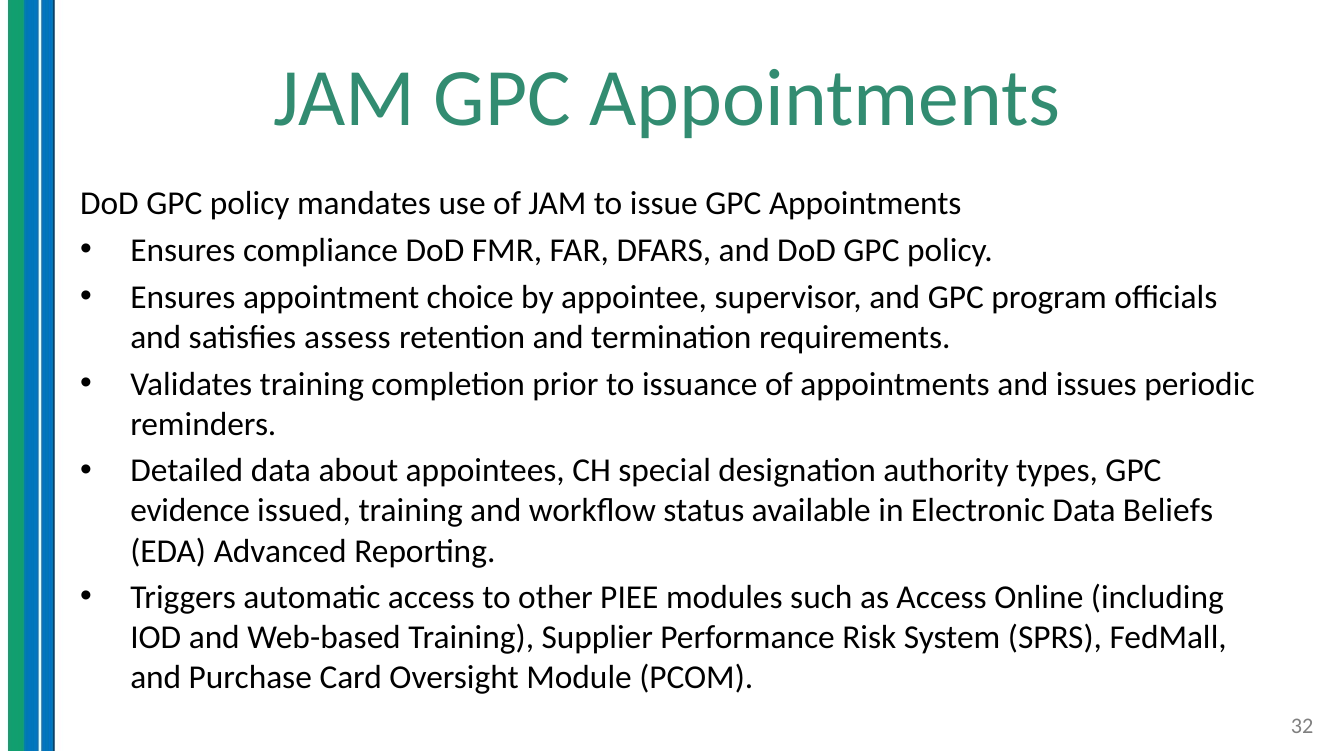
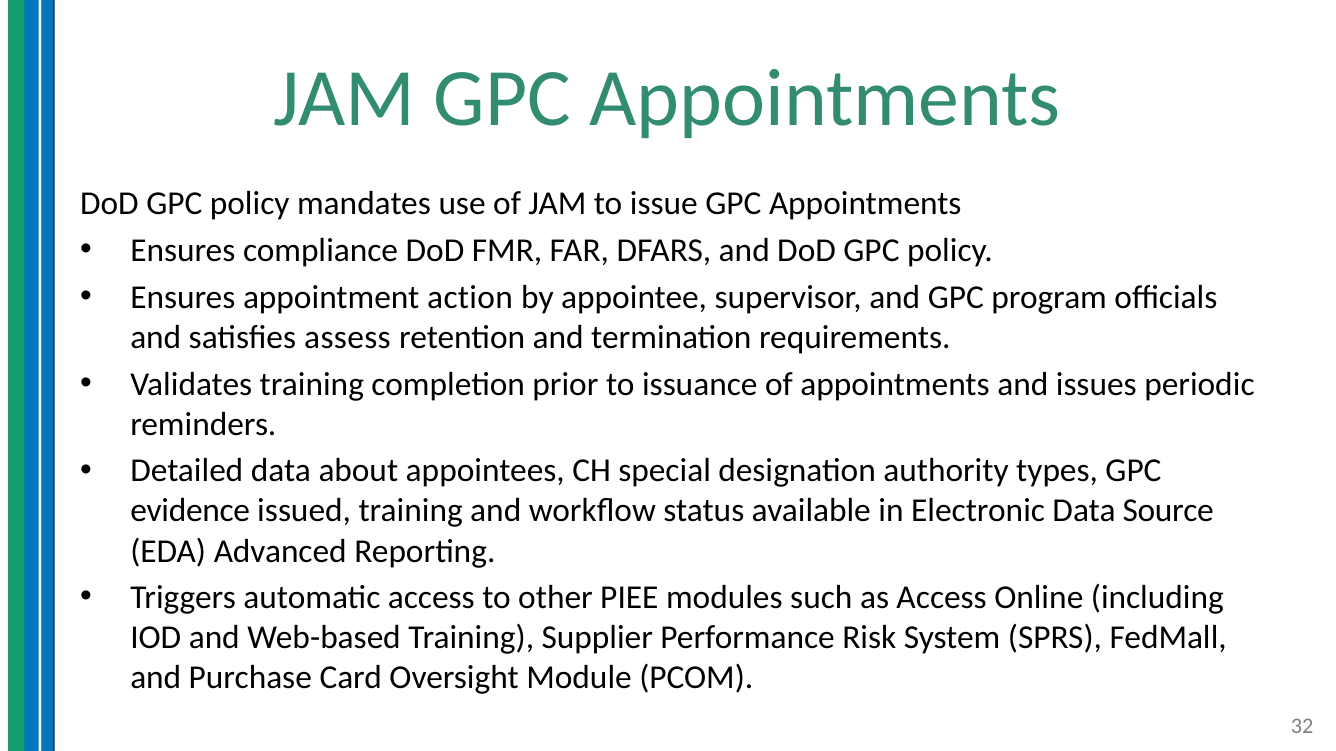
choice: choice -> action (470, 298)
Beliefs: Beliefs -> Source (1168, 511)
